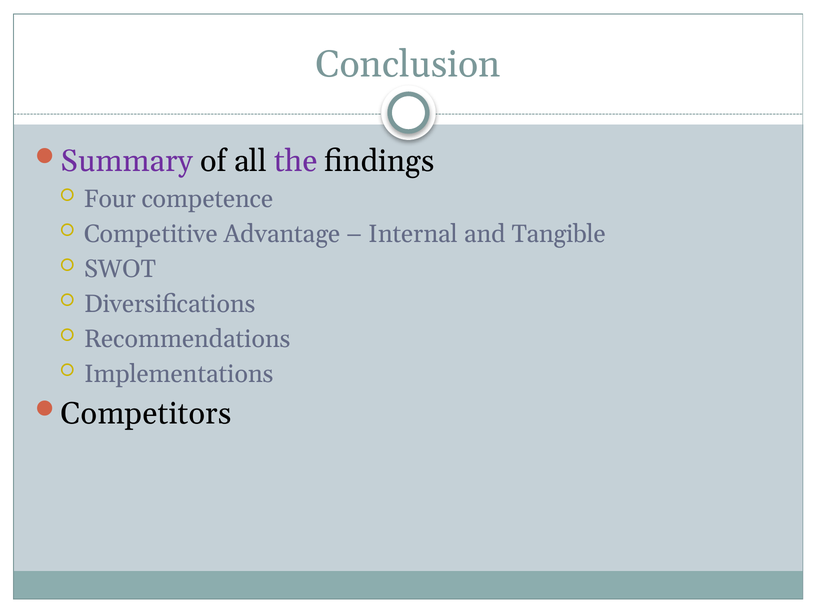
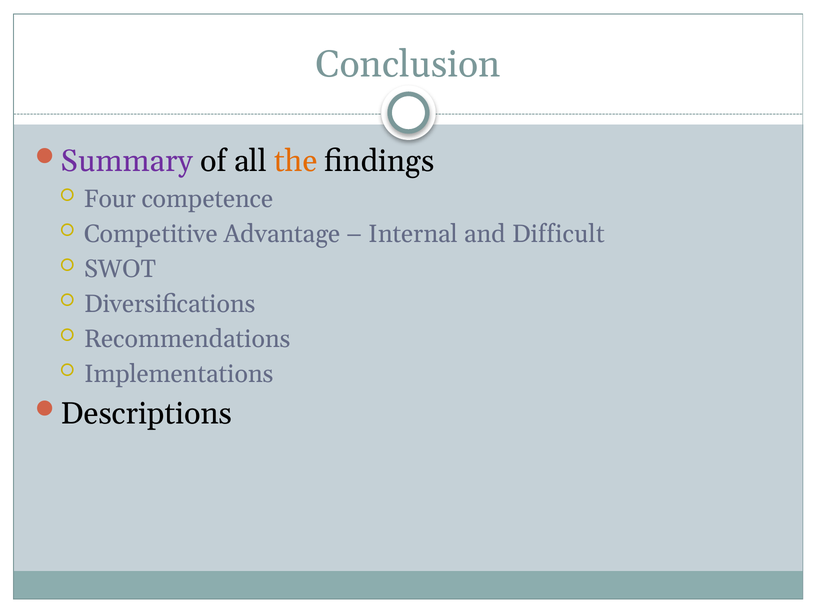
the colour: purple -> orange (296, 161)
Tangible: Tangible -> Difficult (558, 234)
Competitors: Competitors -> Descriptions (146, 414)
